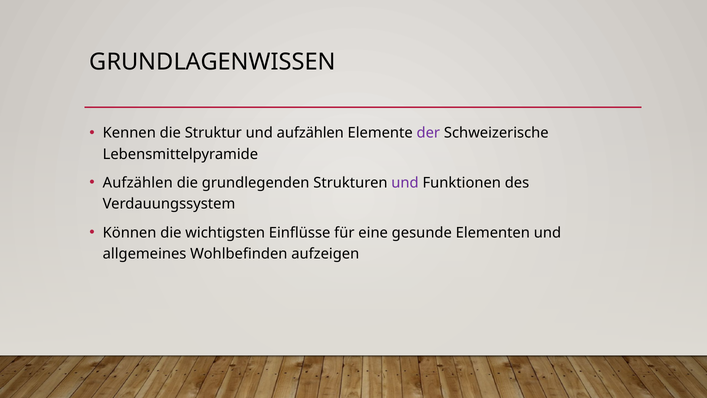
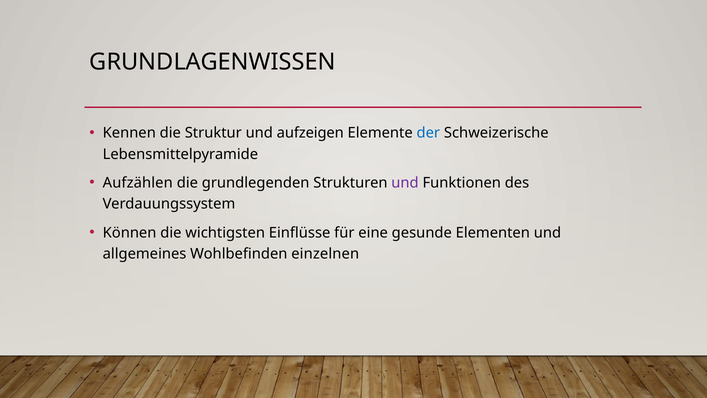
und aufzählen: aufzählen -> aufzeigen (310, 133)
der colour: purple -> blue (428, 133)
aufzeigen: aufzeigen -> einzelnen (325, 254)
